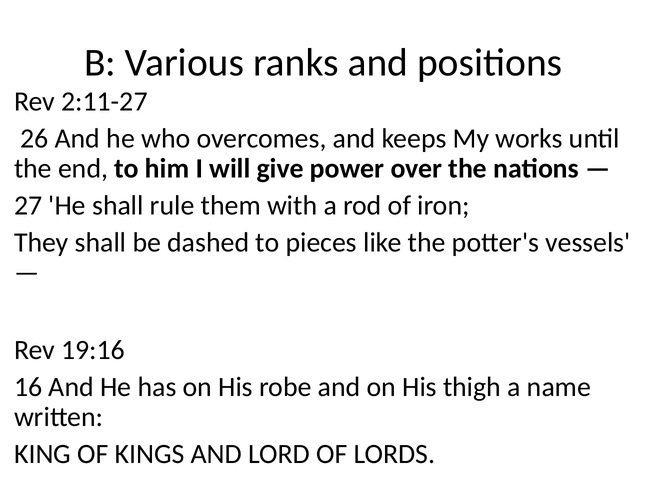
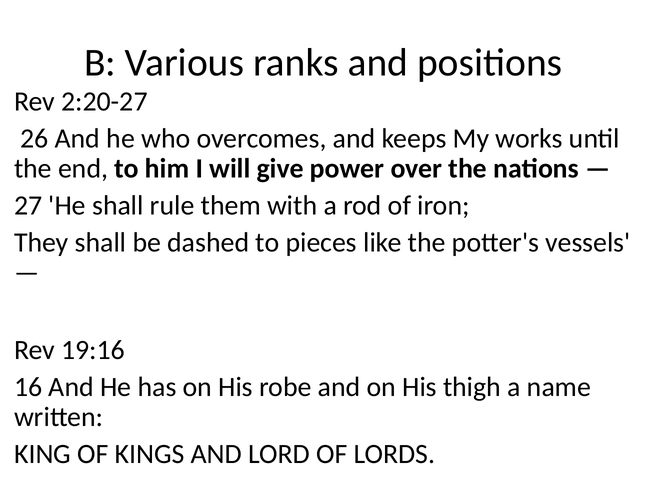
2:11-27: 2:11-27 -> 2:20-27 (104, 101)
